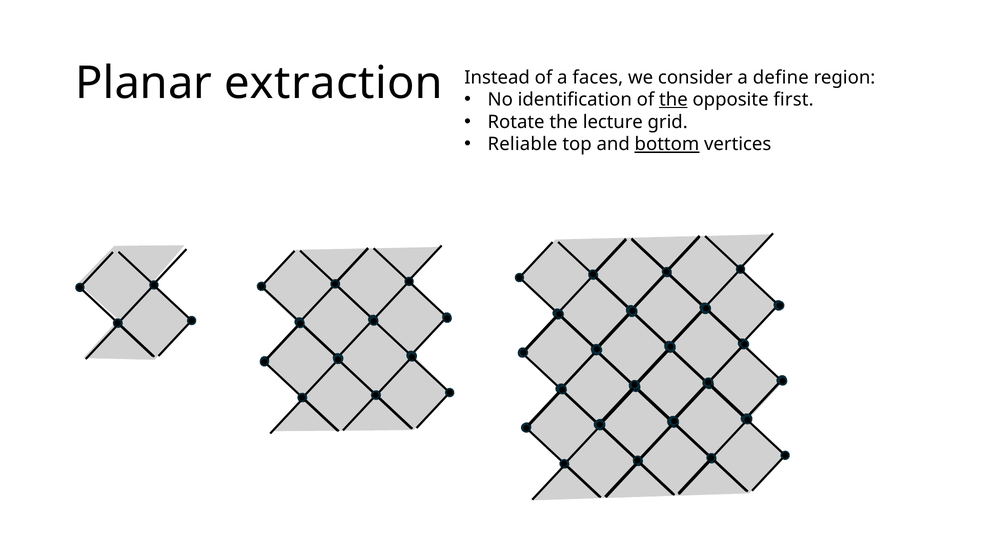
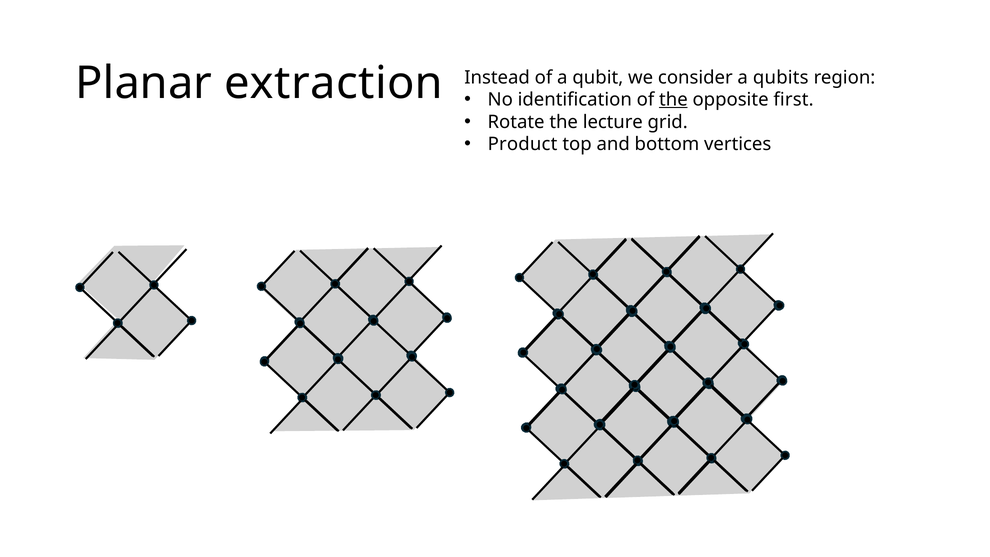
faces: faces -> qubit (598, 77)
define: define -> qubits (781, 77)
Reliable: Reliable -> Product (522, 144)
bottom underline: present -> none (667, 144)
